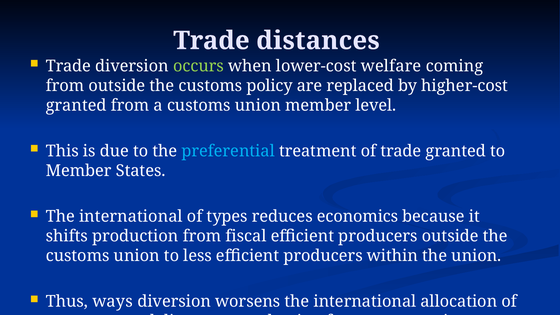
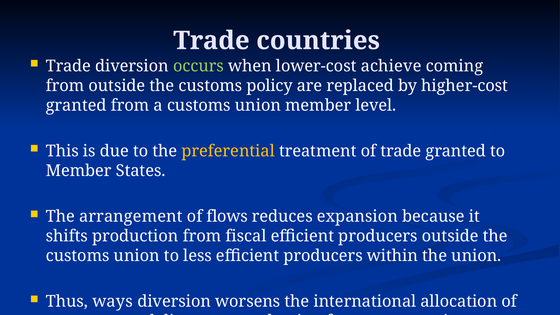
Trade distances: distances -> countries (318, 41)
welfare: welfare -> achieve (391, 66)
preferential colour: light blue -> yellow (228, 151)
international: international -> arrangement (131, 216)
types: types -> flows (227, 216)
economics: economics -> expansion (357, 216)
